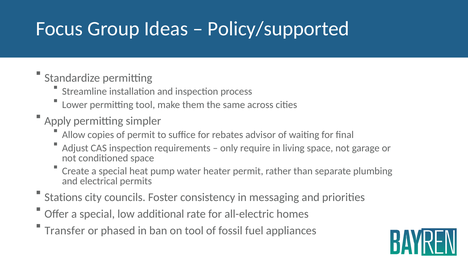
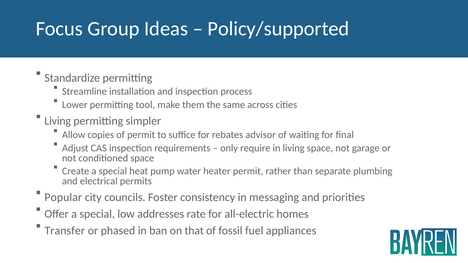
Apply: Apply -> Living (58, 121)
Stations: Stations -> Popular (63, 197)
additional: additional -> addresses (161, 214)
on tool: tool -> that (194, 231)
